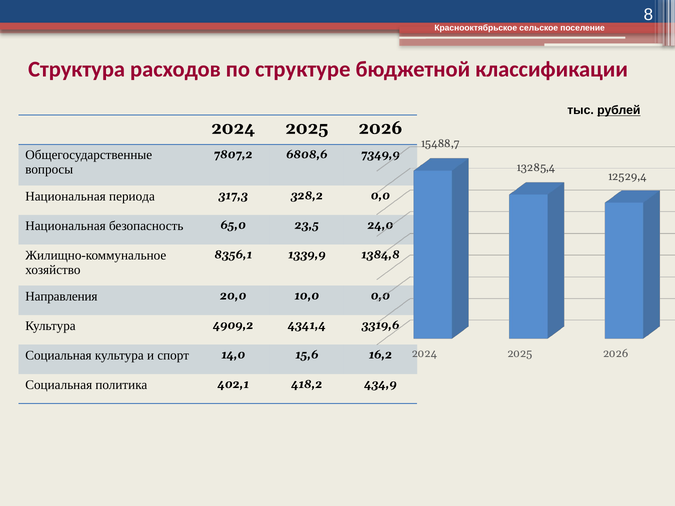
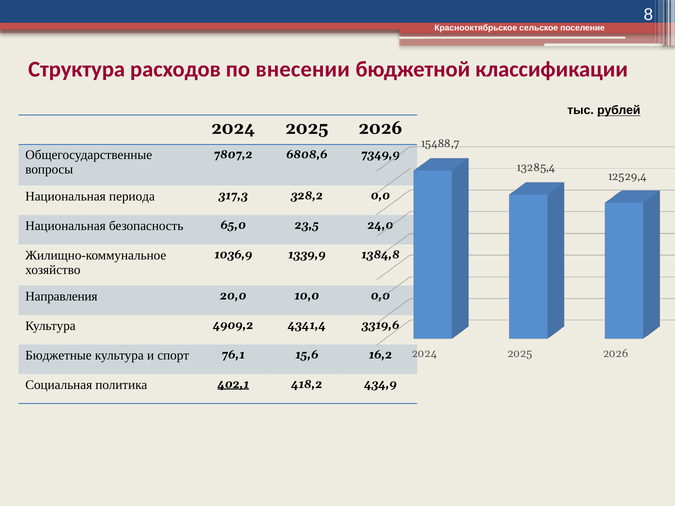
структуре: структуре -> внесении (303, 70)
8356,1: 8356,1 -> 1036,9 (233, 255)
Социальная: Социальная -> Бюджетные (58, 355)
14,0: 14,0 -> 76,1 (233, 355)
402,1 underline: none -> present (233, 384)
